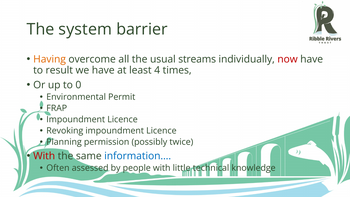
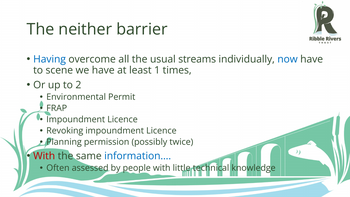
system: system -> neither (85, 29)
Having colour: orange -> blue (50, 59)
now colour: red -> blue (288, 59)
result: result -> scene (59, 70)
4: 4 -> 1 (157, 70)
0: 0 -> 2 (78, 85)
